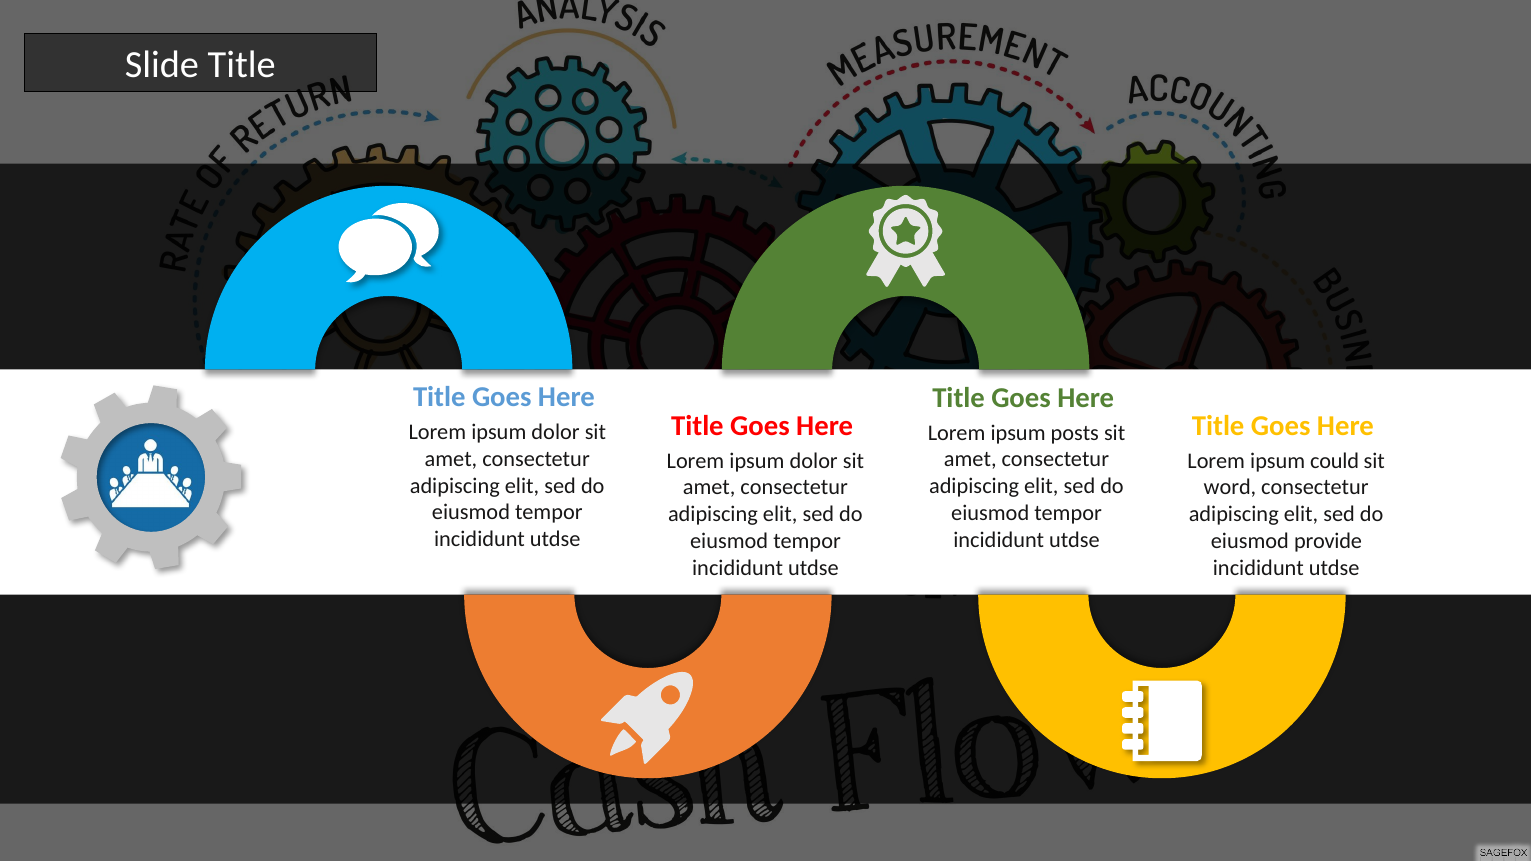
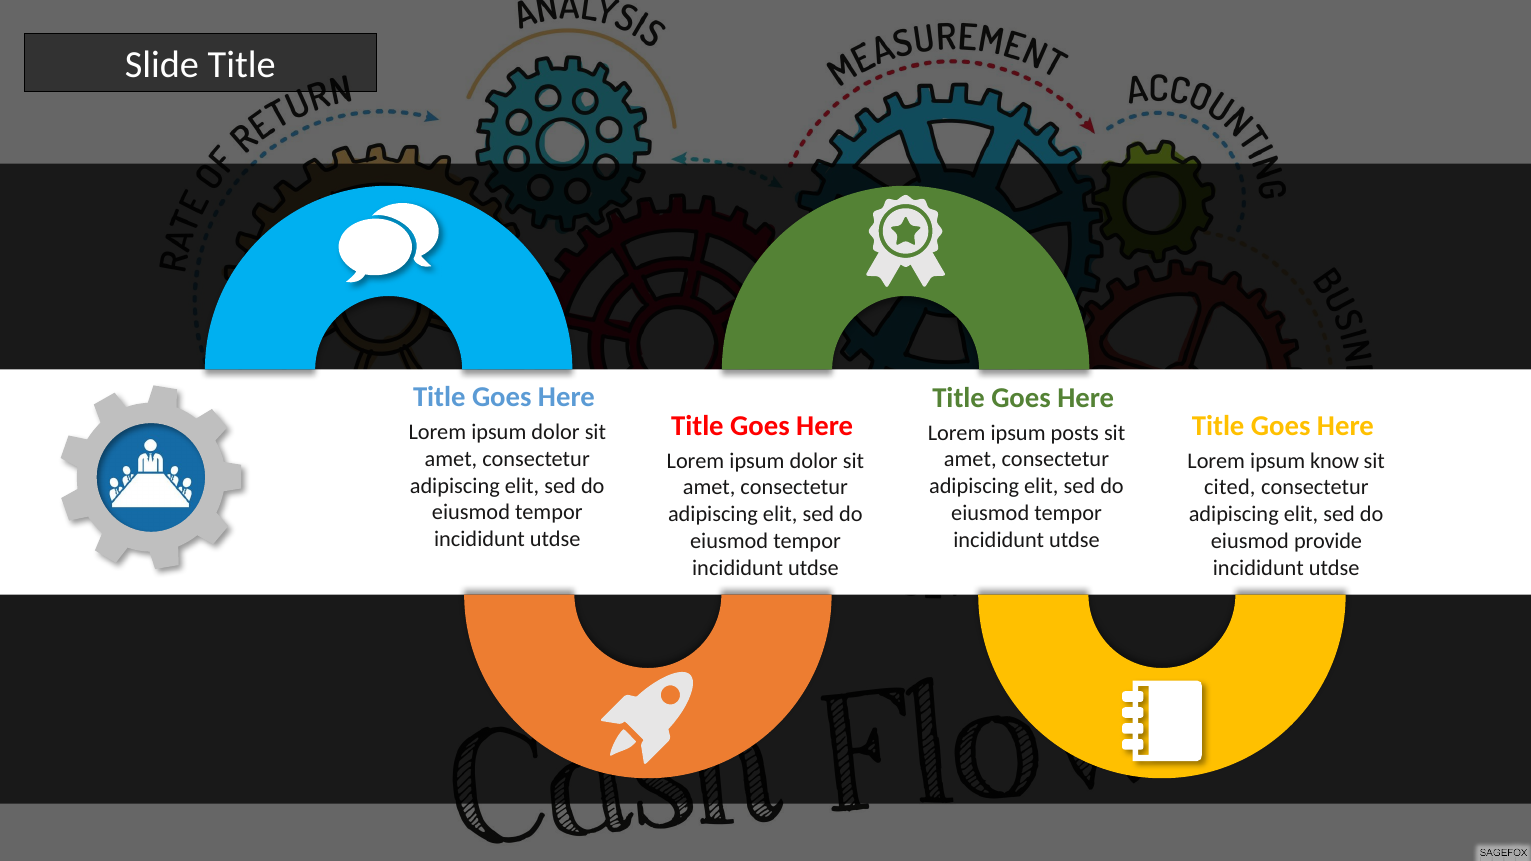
could: could -> know (1335, 461)
word: word -> cited (1230, 488)
